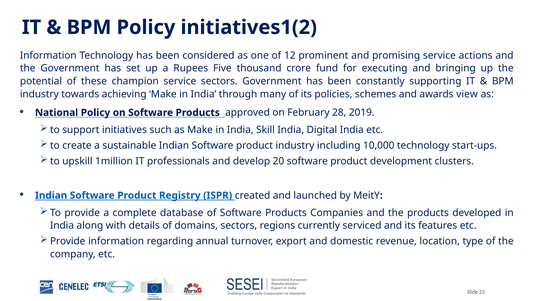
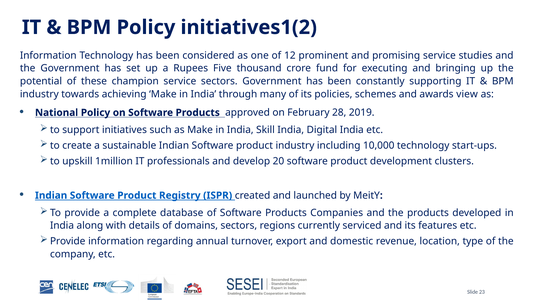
actions: actions -> studies (476, 55)
